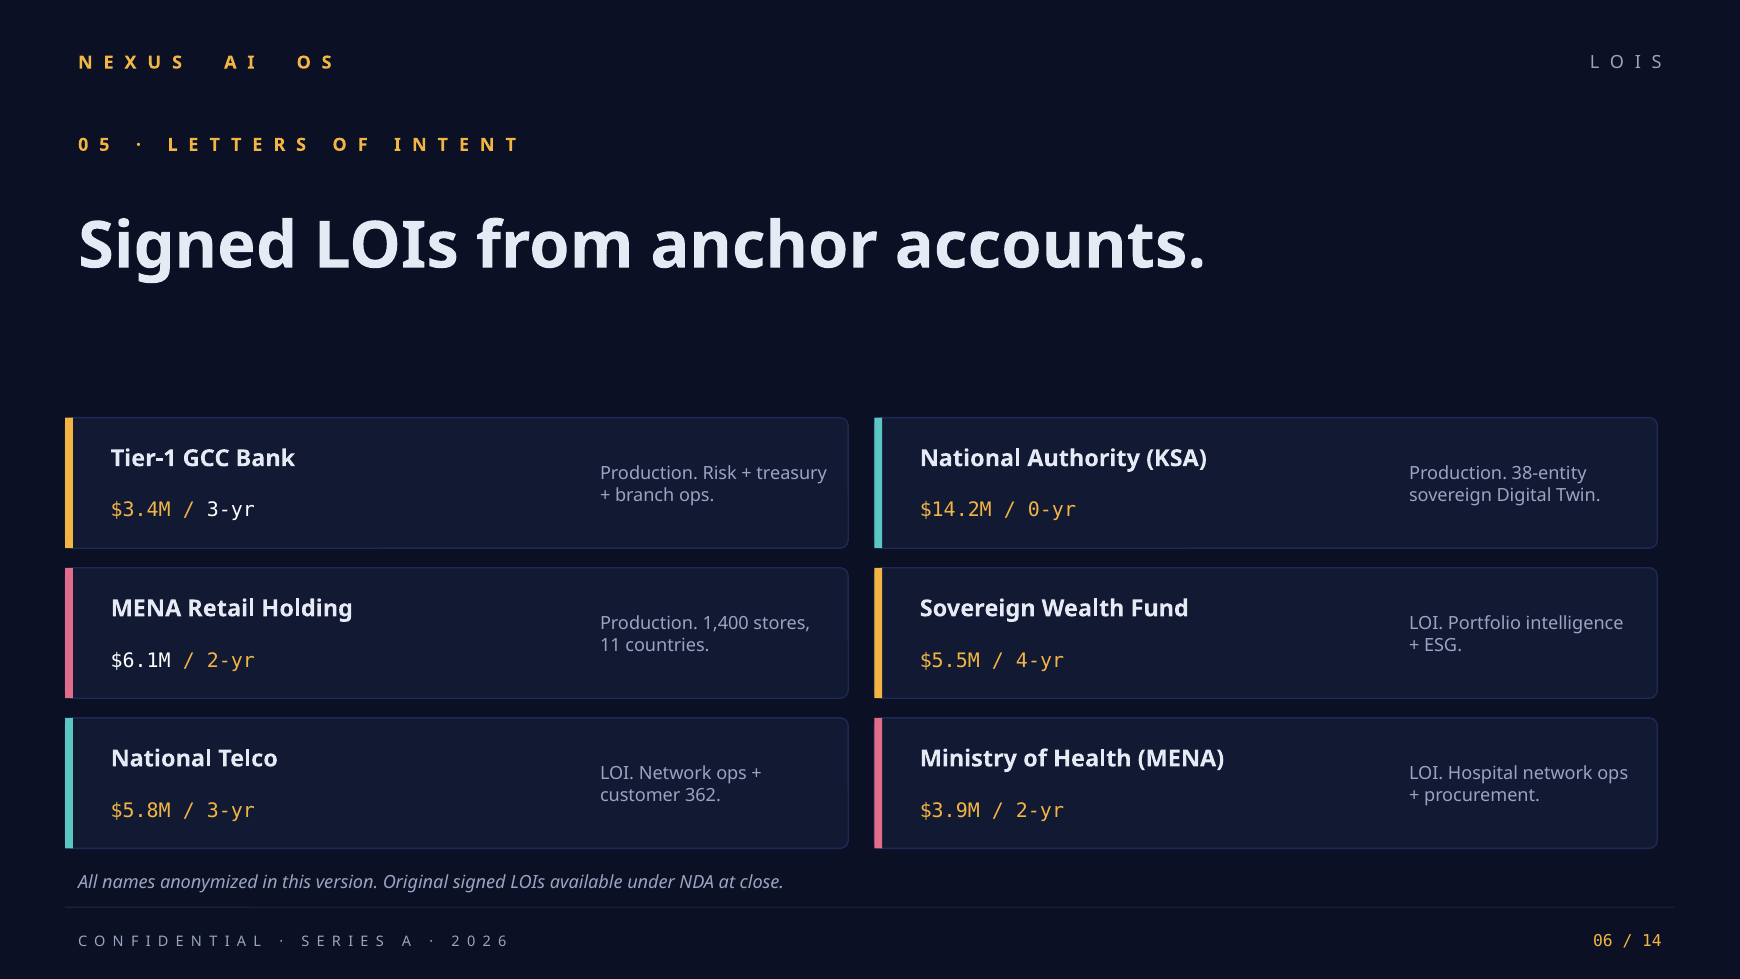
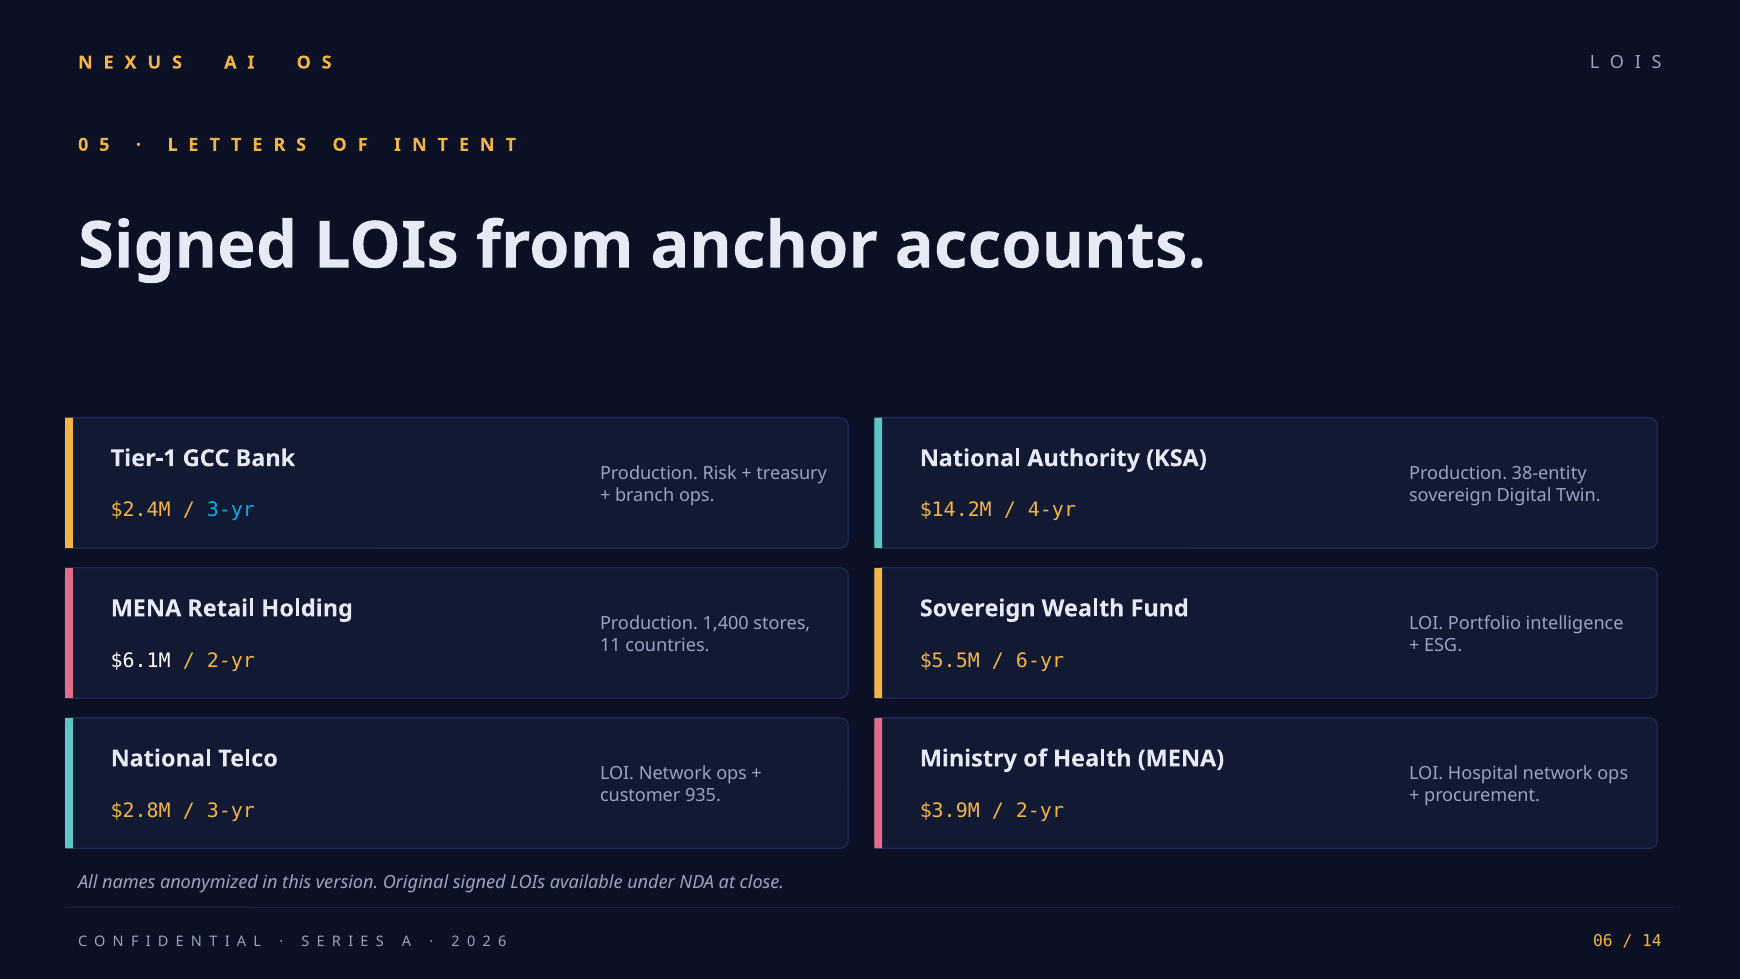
$3.4M: $3.4M -> $2.4M (141, 510)
3-yr colour: white -> light blue (231, 510)
0-yr: 0-yr -> 4-yr (1052, 510)
4-yr: 4-yr -> 6-yr (1040, 660)
362: 362 -> 935 (703, 795)
$5.8M: $5.8M -> $2.8M (141, 810)
